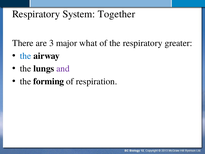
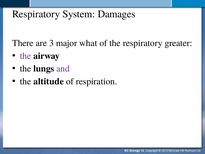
Together: Together -> Damages (117, 14)
the colour: blue -> purple (26, 56)
forming: forming -> altitude (49, 81)
